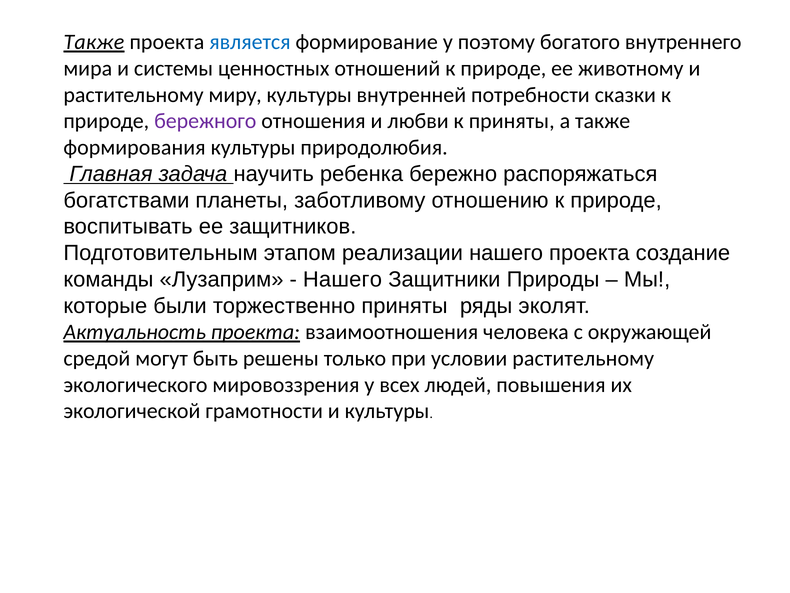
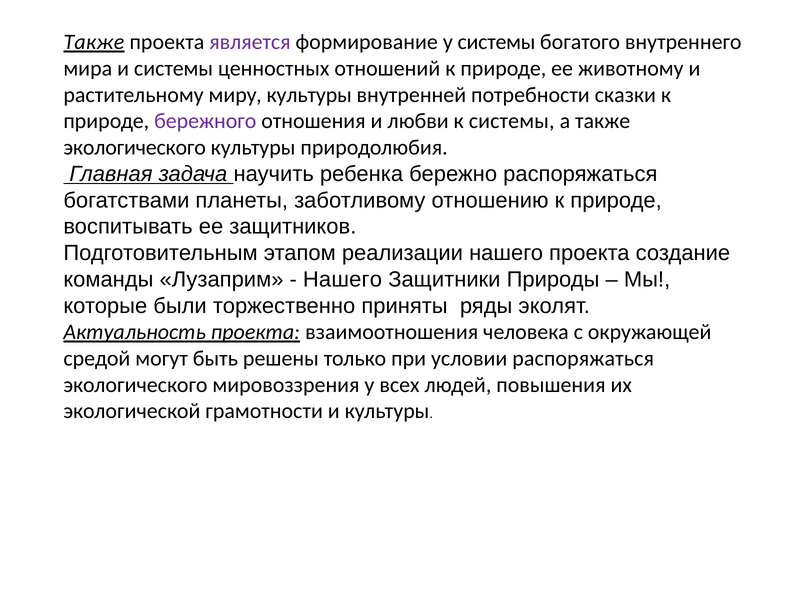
является colour: blue -> purple (250, 42)
у поэтому: поэтому -> системы (496, 42)
к приняты: приняты -> системы (512, 121)
формирования: формирования -> экологического (135, 147)
условии растительному: растительному -> распоряжаться (583, 358)
